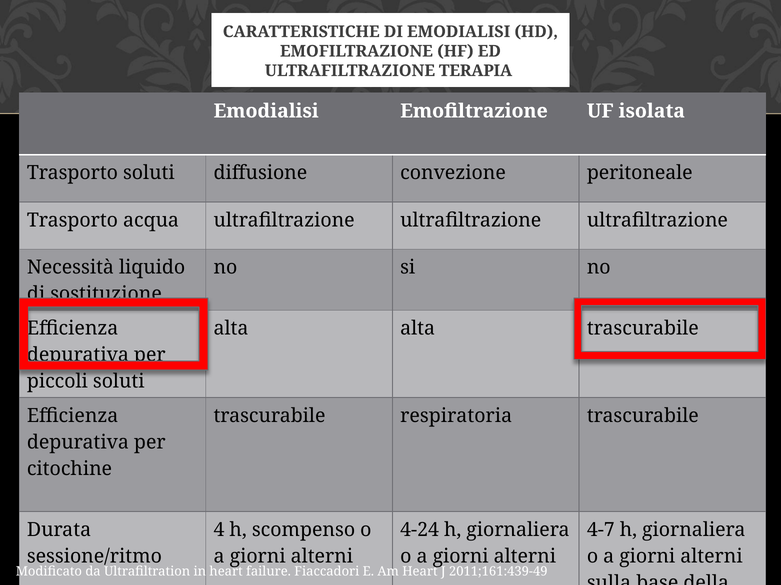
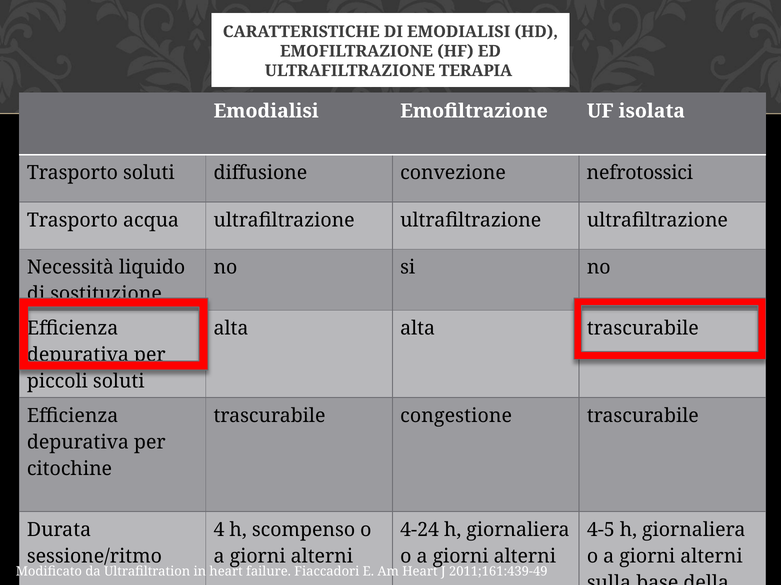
peritoneale: peritoneale -> nefrotossici (640, 173)
respiratoria: respiratoria -> congestione (456, 416)
4-7: 4-7 -> 4-5 (601, 530)
